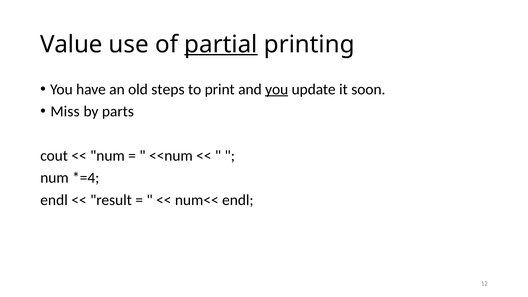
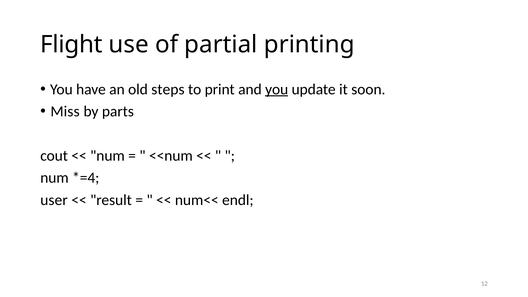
Value: Value -> Flight (71, 44)
partial underline: present -> none (221, 44)
endl: endl -> user (54, 200)
